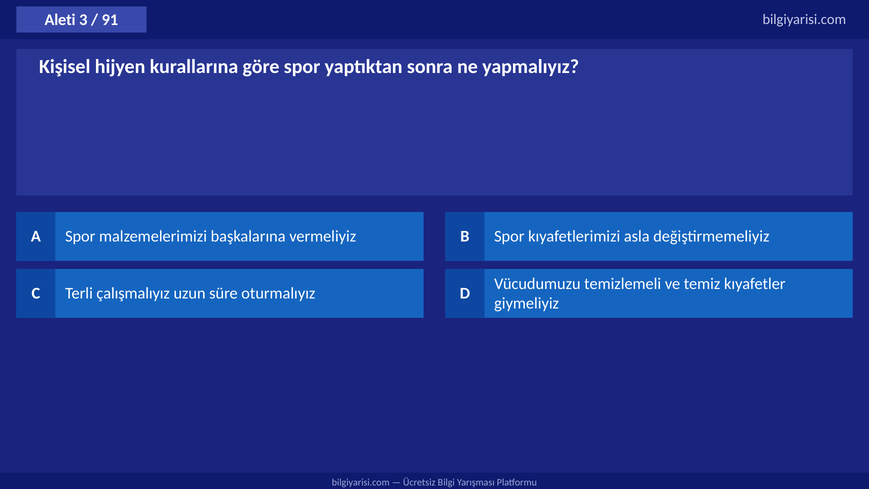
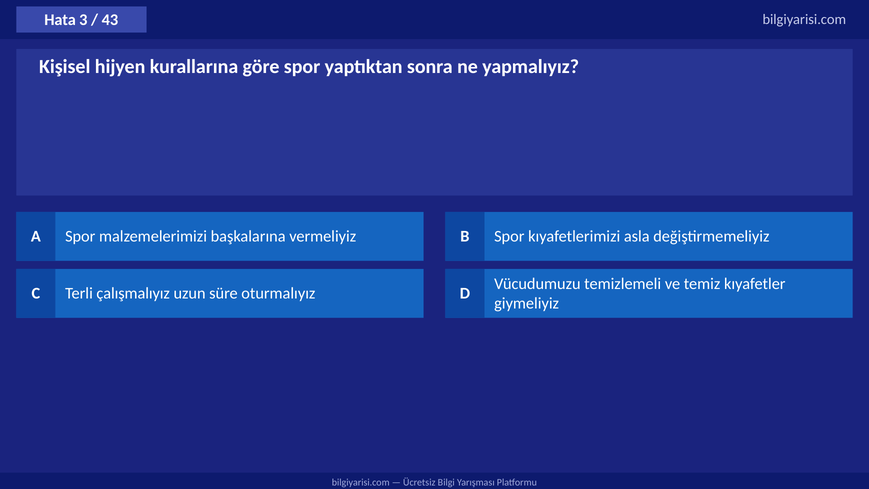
Aleti: Aleti -> Hata (60, 20)
91: 91 -> 43 (110, 20)
